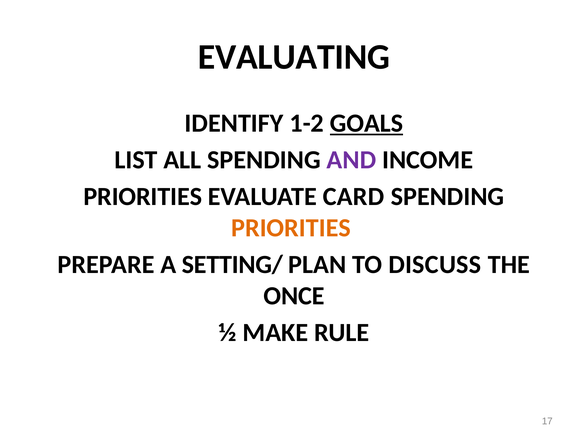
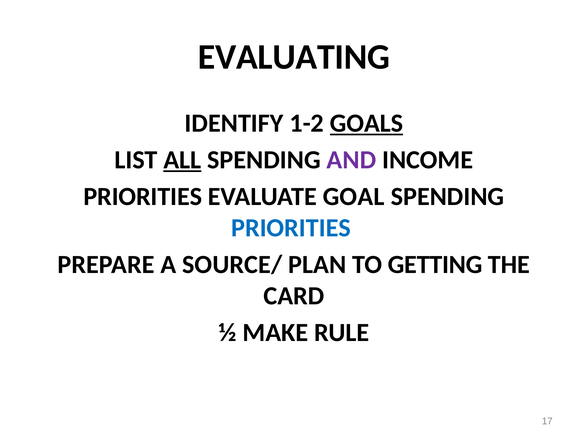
ALL underline: none -> present (182, 160)
CARD: CARD -> GOAL (354, 197)
PRIORITIES colour: orange -> blue (291, 228)
SETTING/: SETTING/ -> SOURCE/ (232, 265)
DISCUSS: DISCUSS -> GETTING (435, 265)
ONCE: ONCE -> CARD (294, 296)
